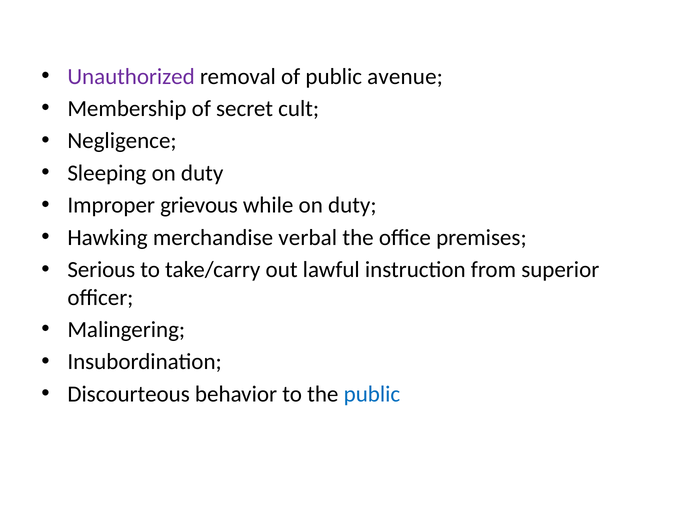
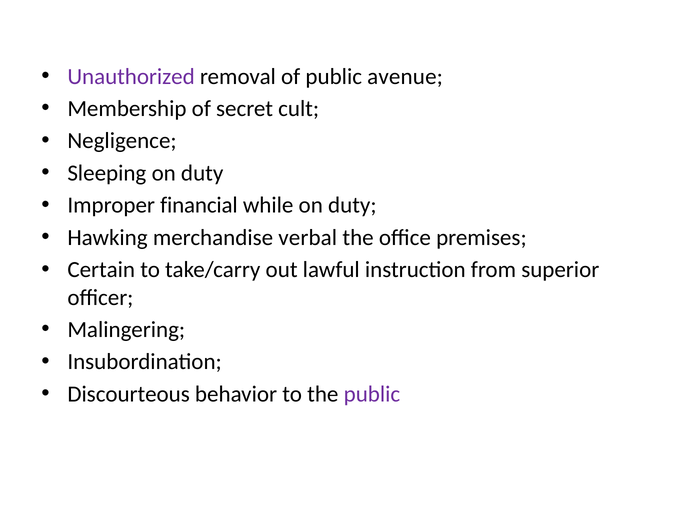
grievous: grievous -> financial (199, 205)
Serious: Serious -> Certain (101, 270)
public colour: blue -> purple (372, 394)
